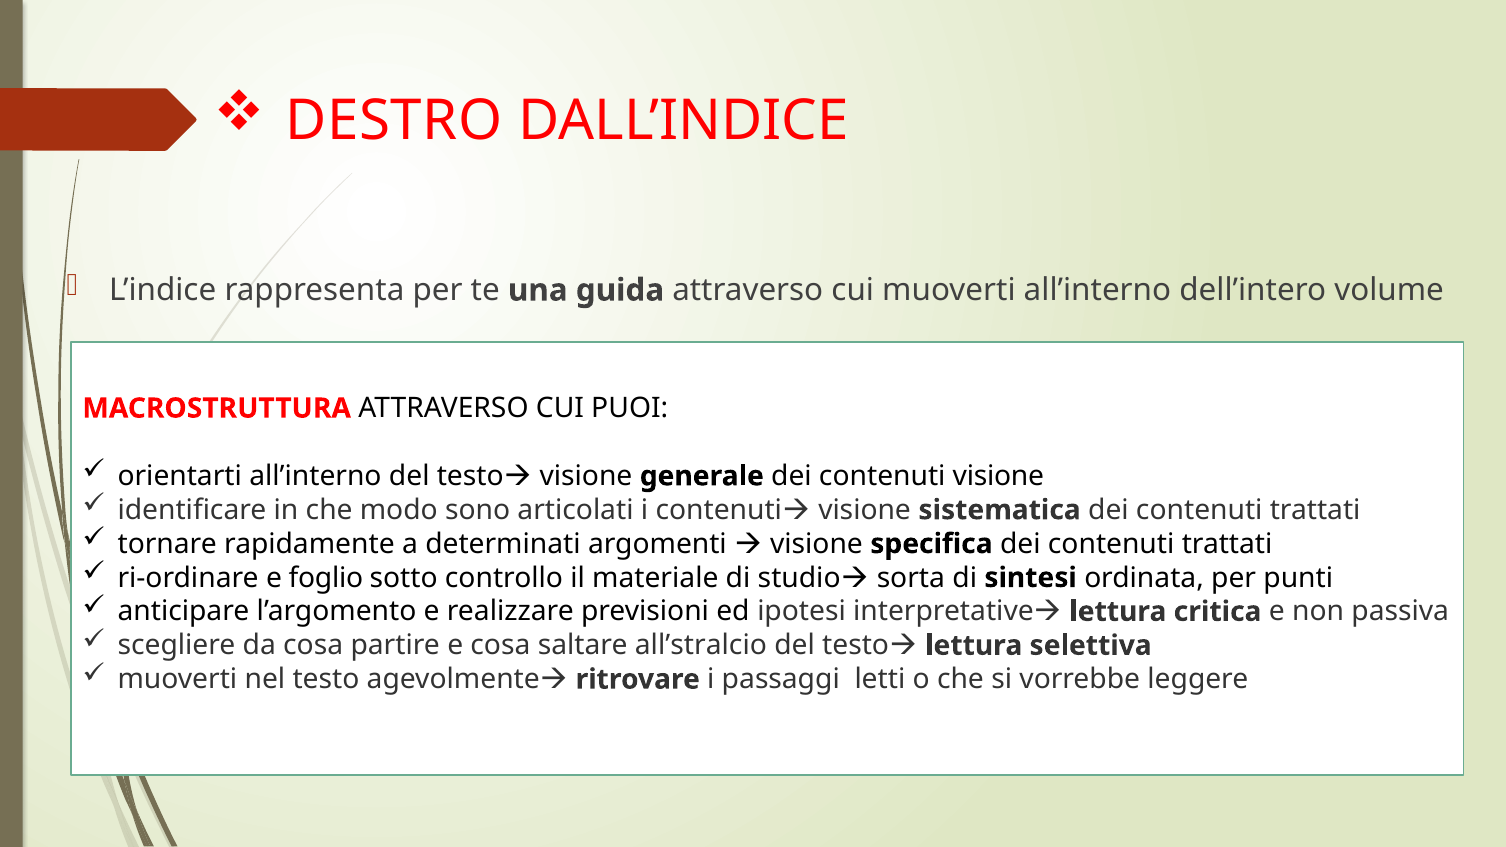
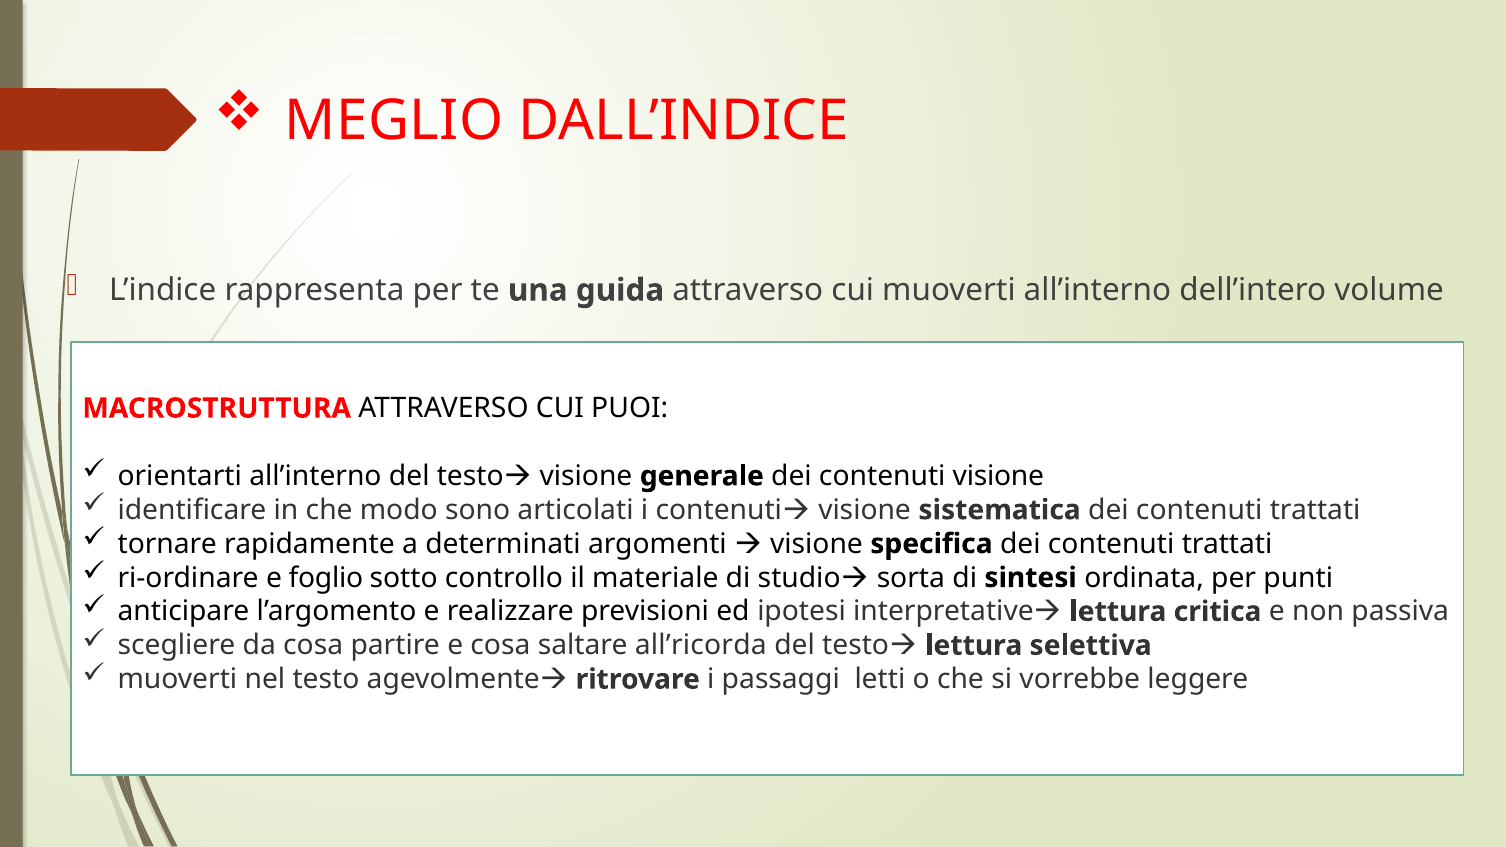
DESTRO: DESTRO -> MEGLIO (394, 121)
all’stralcio: all’stralcio -> all’ricorda (701, 646)
